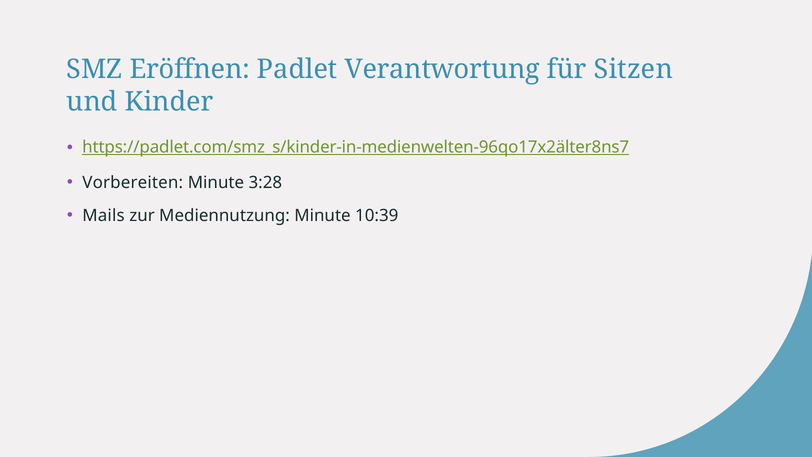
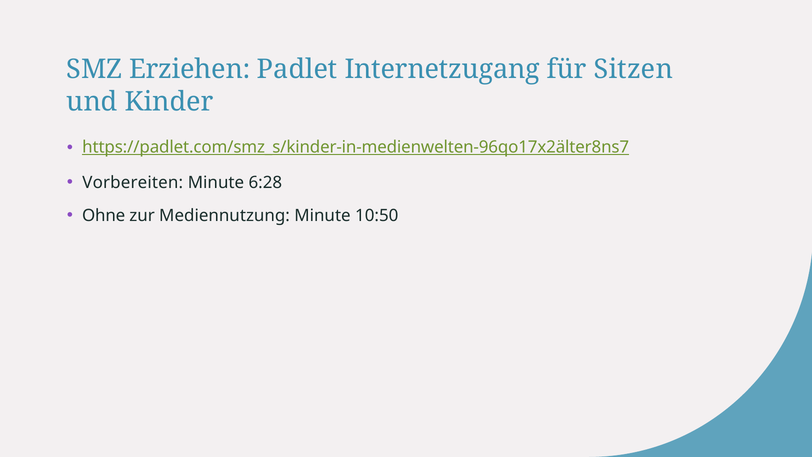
Eröffnen: Eröffnen -> Erziehen (190, 69)
Verantwortung: Verantwortung -> Internetzugang (442, 69)
3:28: 3:28 -> 6:28 (265, 183)
Mails: Mails -> Ohne (104, 215)
10:39: 10:39 -> 10:50 (377, 215)
